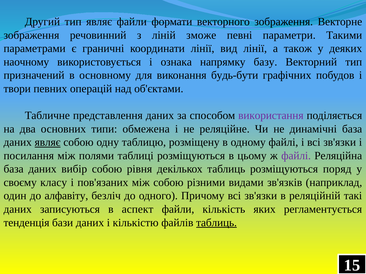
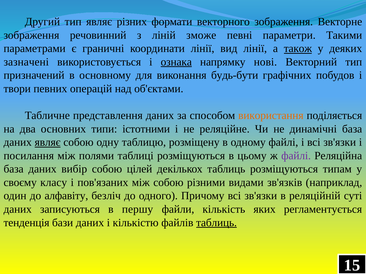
являє файли: файли -> різних (132, 22)
також underline: none -> present (298, 49)
наочному: наочному -> зазначені (26, 62)
ознака underline: none -> present (176, 62)
базу: базу -> нові (265, 62)
використання colour: purple -> orange (271, 116)
обмежена: обмежена -> істотними (146, 129)
рівня: рівня -> цілей (140, 169)
поряд: поряд -> типам (337, 169)
такі: такі -> суті (353, 196)
аспект: аспект -> першу (138, 210)
